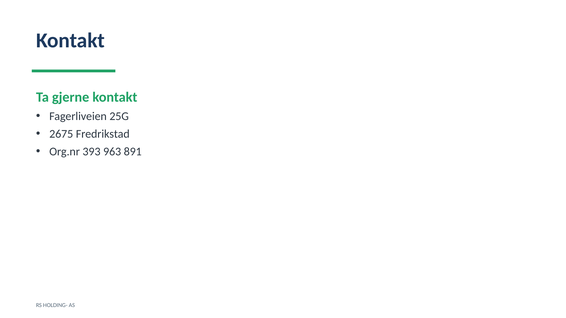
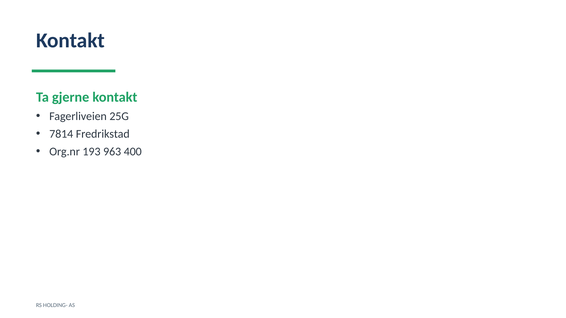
2675: 2675 -> 7814 (61, 134)
393: 393 -> 193 (92, 152)
891: 891 -> 400 (133, 152)
